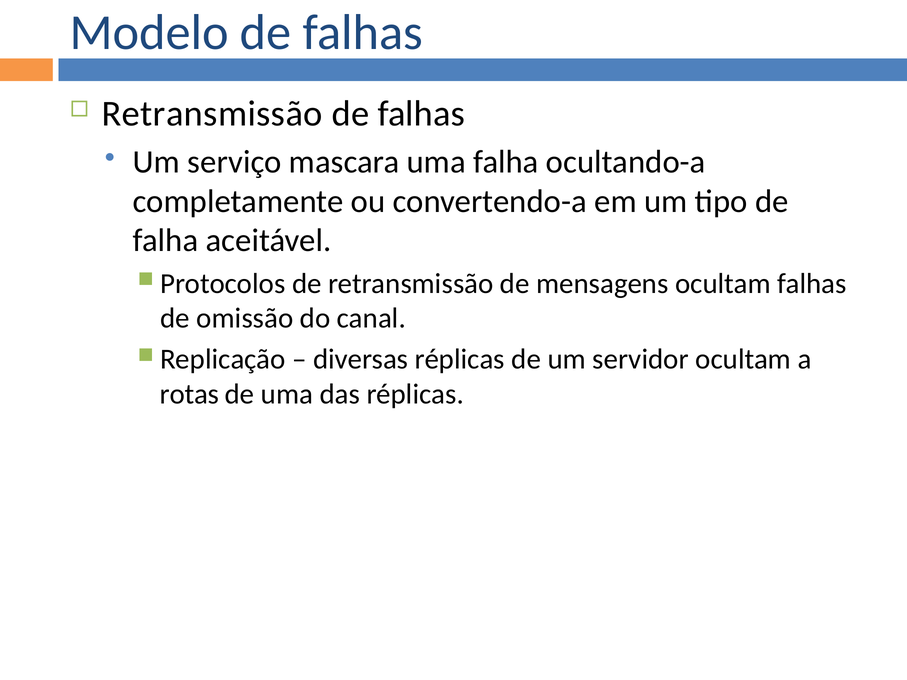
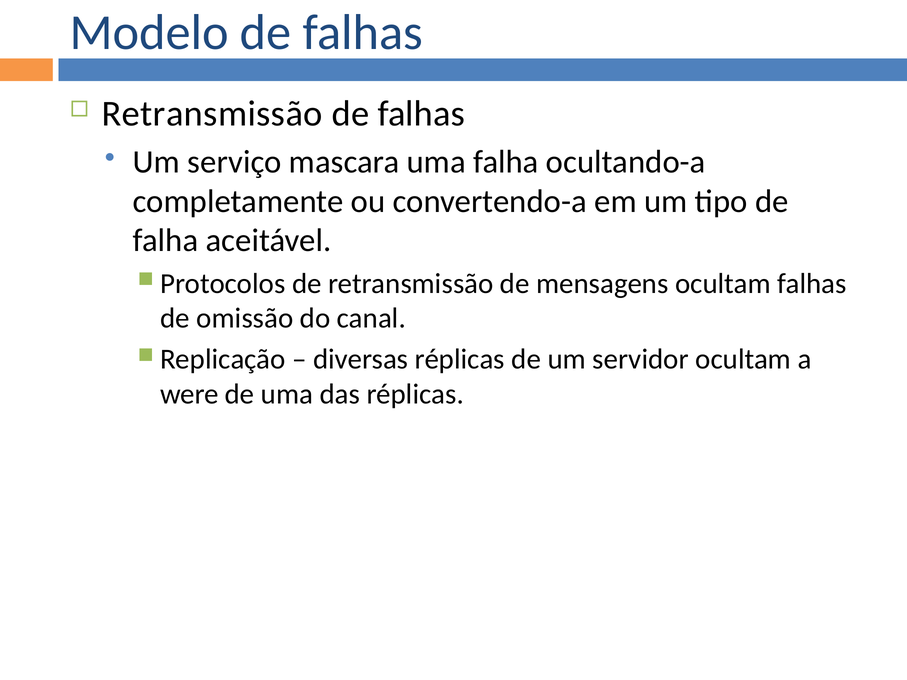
rotas: rotas -> were (189, 394)
